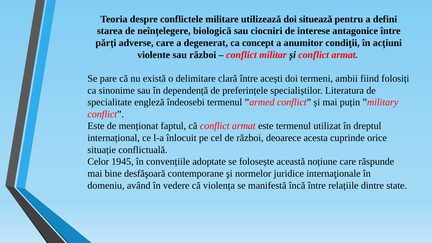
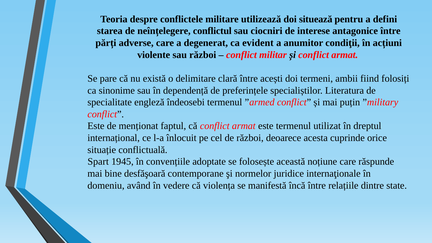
biologică: biologică -> conflictul (212, 31)
concept: concept -> evident (258, 43)
Celor: Celor -> Spart (98, 162)
